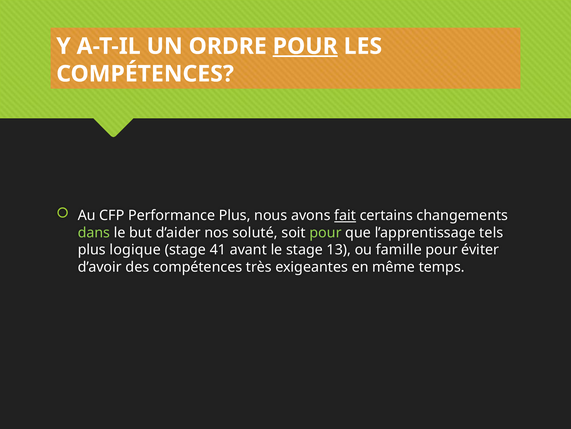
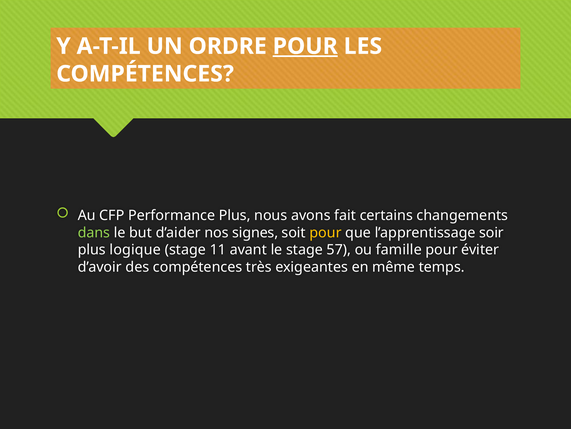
fait underline: present -> none (345, 215)
soluté: soluté -> signes (255, 232)
pour colour: light green -> yellow (326, 232)
tels: tels -> soir (492, 232)
41: 41 -> 11 (218, 249)
13: 13 -> 57 (339, 249)
